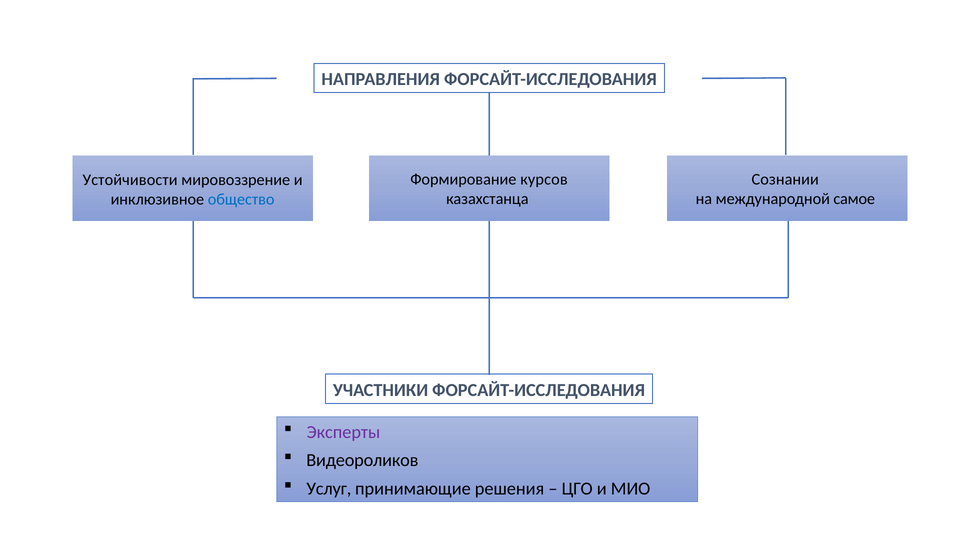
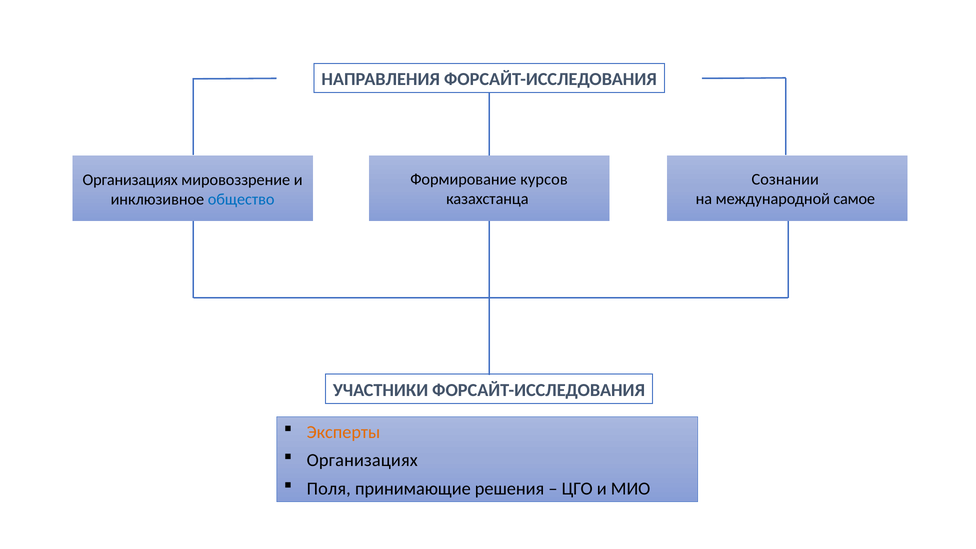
Устойчивости: Устойчивости -> Организациях (130, 180)
Эксперты colour: purple -> orange (343, 432)
Видеороликов: Видеороликов -> Организациях (362, 460)
Услуг: Услуг -> Поля (329, 489)
